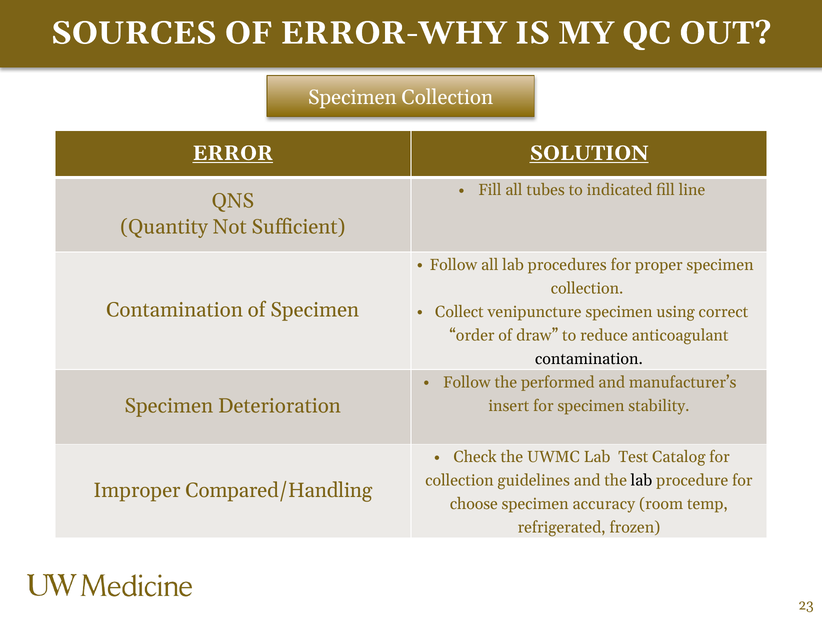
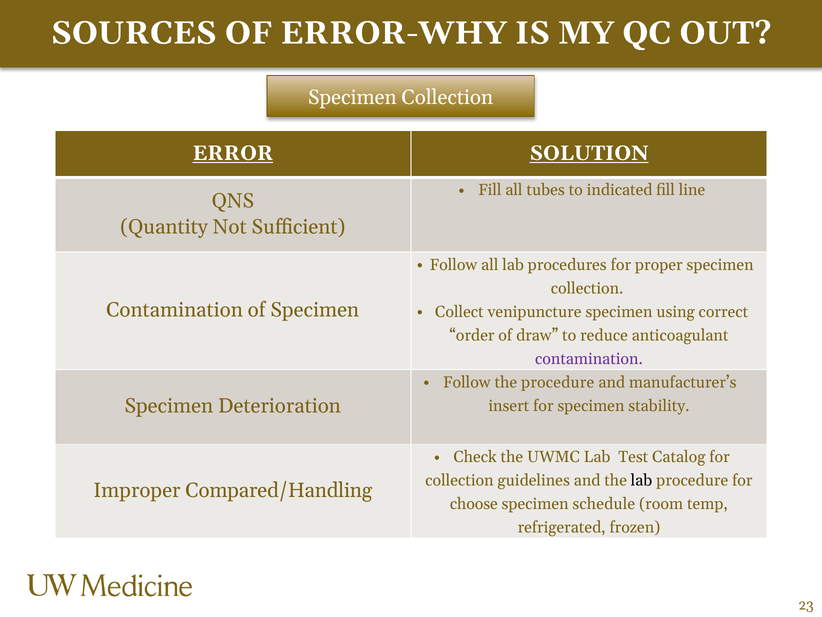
contamination colour: black -> purple (589, 358)
the performed: performed -> procedure (558, 382)
accuracy: accuracy -> schedule (604, 503)
